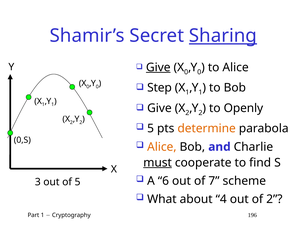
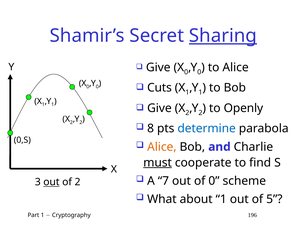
Give underline: present -> none (158, 67)
Step: Step -> Cuts (159, 88)
5: 5 -> 8 (151, 129)
determine colour: orange -> blue (207, 129)
6: 6 -> 7 (163, 181)
of 7: 7 -> 0 (214, 181)
out underline: none -> present (51, 182)
of 5: 5 -> 2 (78, 182)
about 4: 4 -> 1 (221, 199)
of 2: 2 -> 5 (274, 199)
